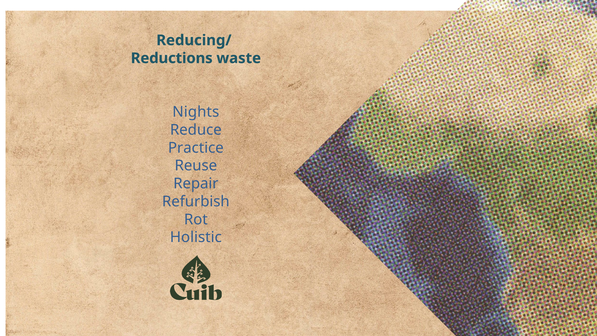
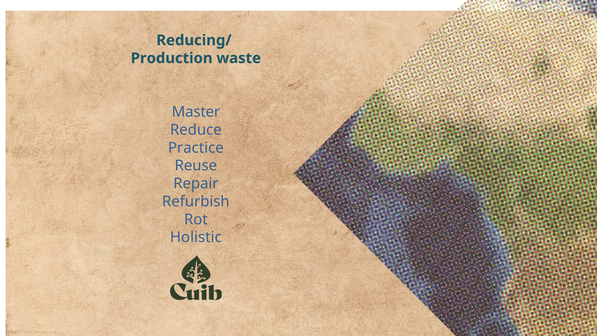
Reductions: Reductions -> Production (172, 58)
Nights: Nights -> Master (196, 112)
